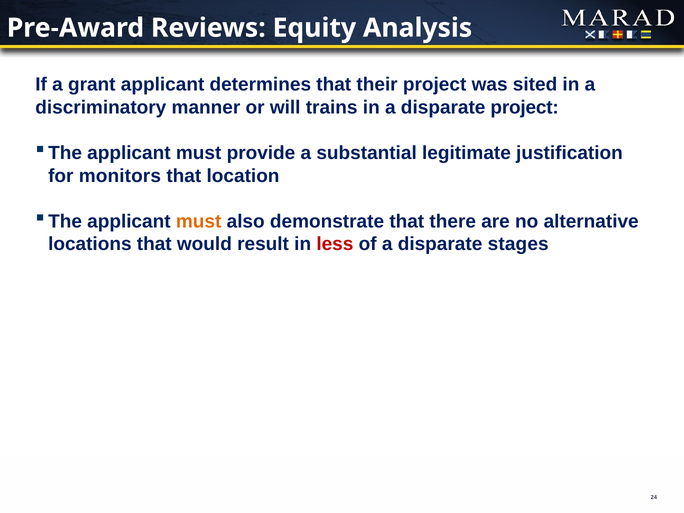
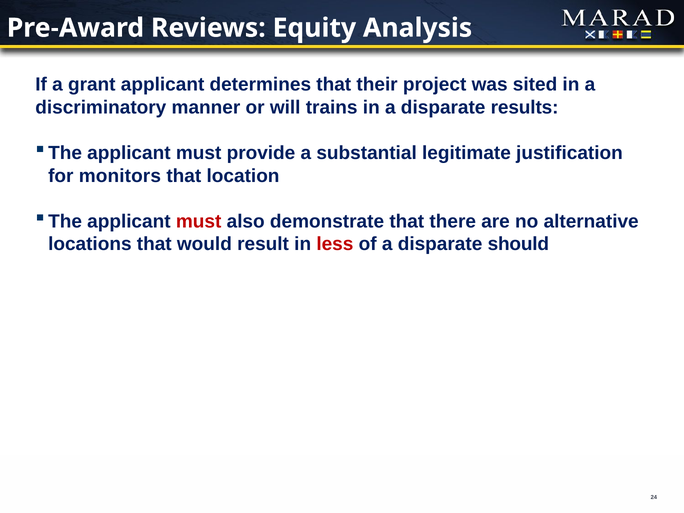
disparate project: project -> results (525, 107)
must colour: orange -> red (199, 221)
stages: stages -> should (518, 244)
